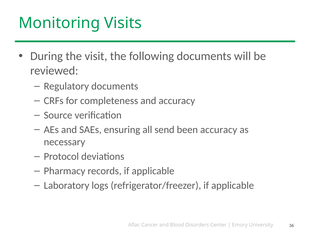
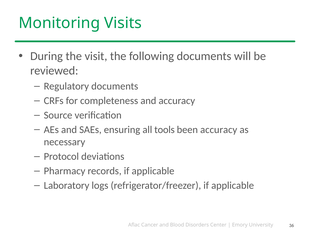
send: send -> tools (165, 129)
